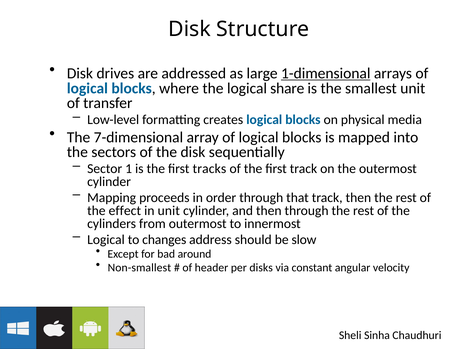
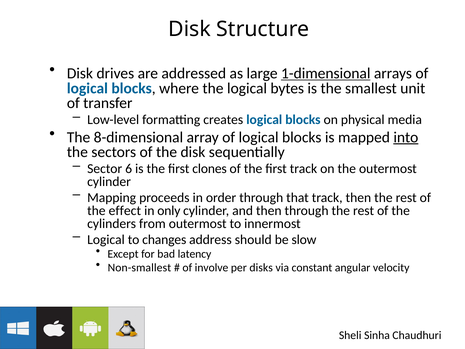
share: share -> bytes (287, 88)
7-dimensional: 7-dimensional -> 8-dimensional (138, 137)
into underline: none -> present (406, 137)
1: 1 -> 6 (129, 169)
tracks: tracks -> clones (210, 169)
in unit: unit -> only (169, 211)
around: around -> latency (194, 254)
header: header -> involve (212, 267)
